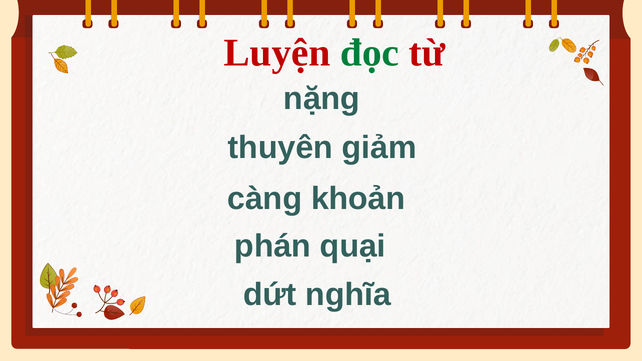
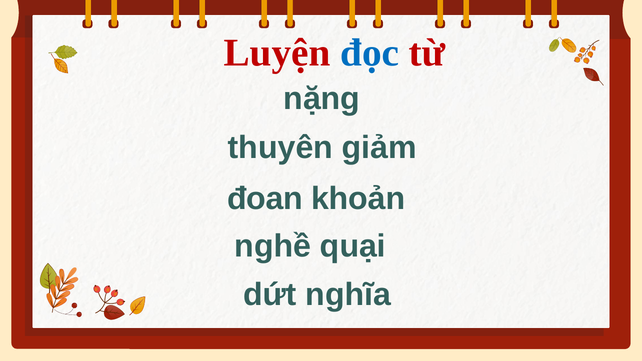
đọc colour: green -> blue (370, 53)
càng: càng -> đoan (265, 198)
phán: phán -> nghề (273, 246)
